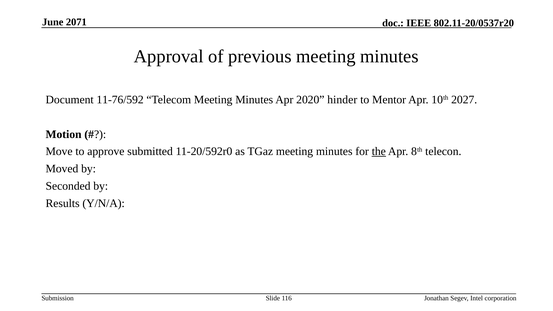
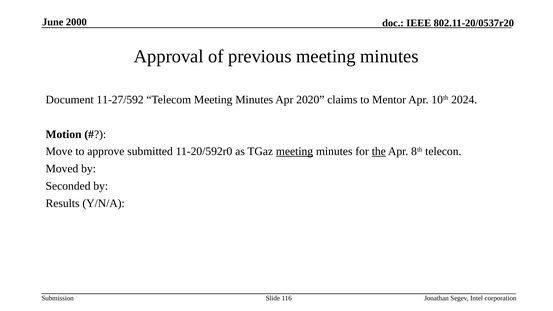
2071: 2071 -> 2000 (76, 22)
11-76/592: 11-76/592 -> 11-27/592 (120, 100)
hinder: hinder -> claims (342, 100)
2027: 2027 -> 2024 (464, 100)
meeting underline: none -> present (295, 152)
